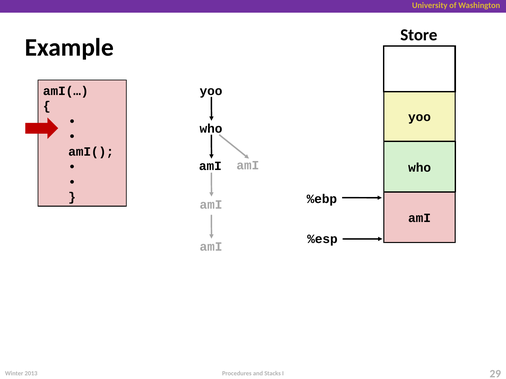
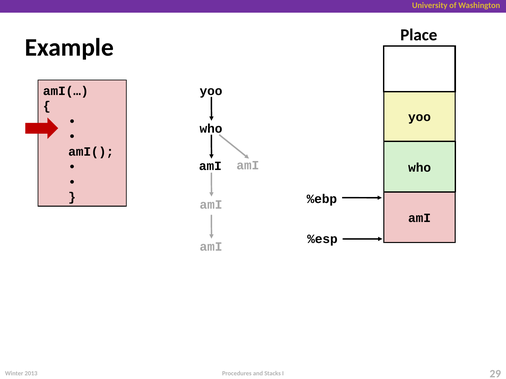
Store: Store -> Place (419, 35)
